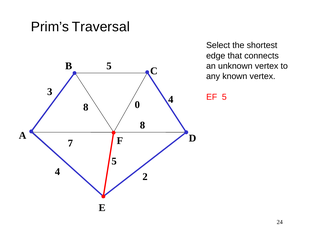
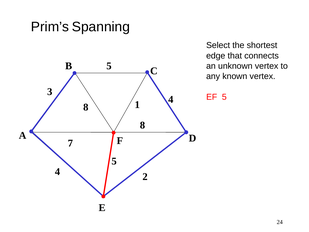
Traversal: Traversal -> Spanning (101, 27)
0: 0 -> 1 (137, 104)
